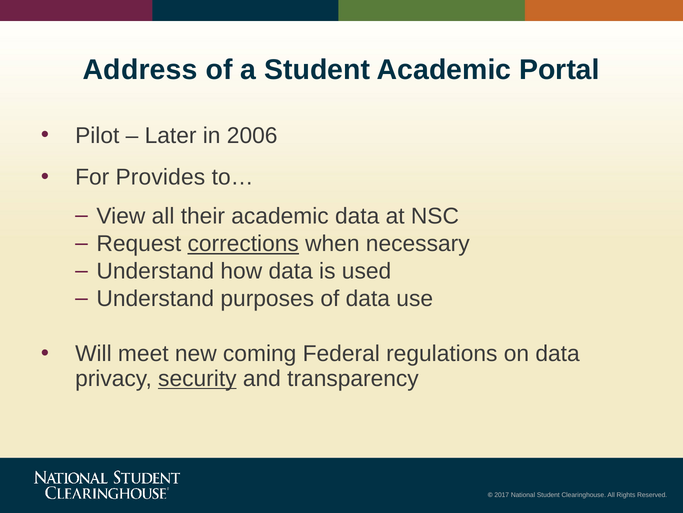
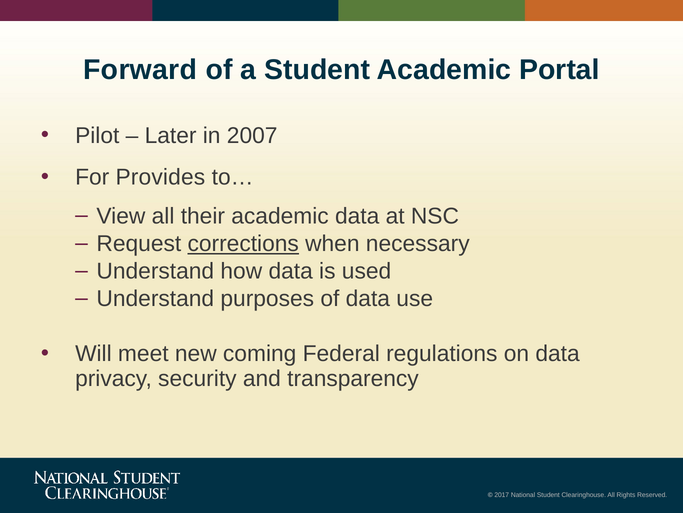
Address: Address -> Forward (140, 70)
2006: 2006 -> 2007 (252, 135)
security underline: present -> none (197, 378)
